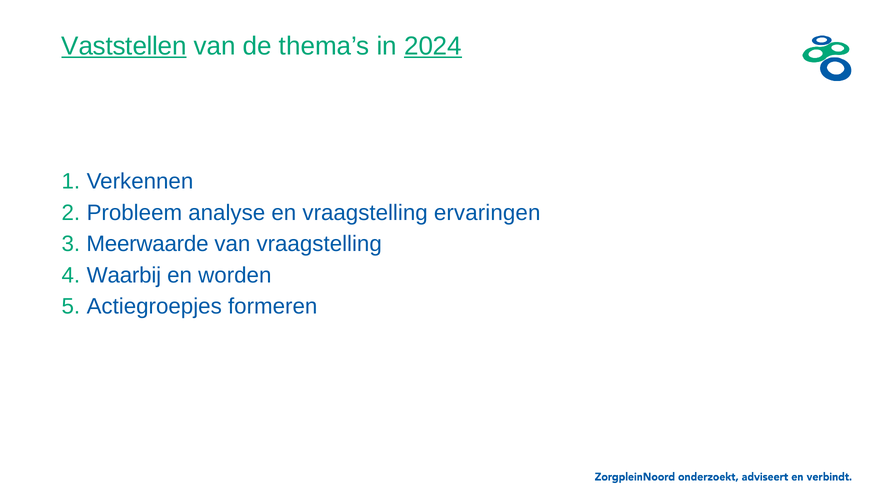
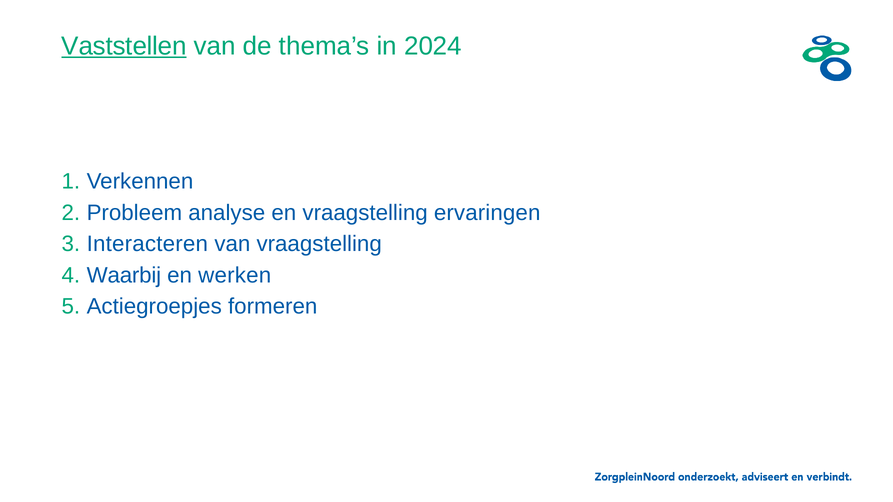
2024 underline: present -> none (433, 46)
Meerwaarde: Meerwaarde -> Interacteren (147, 244)
worden: worden -> werken (235, 275)
